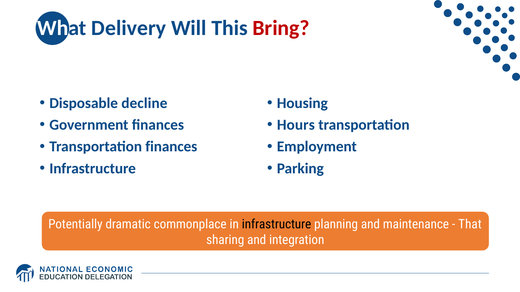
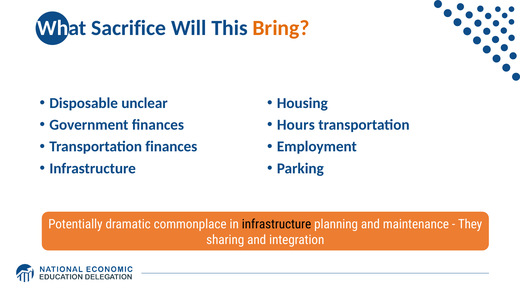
Delivery: Delivery -> Sacrifice (129, 28)
Bring colour: red -> orange (281, 28)
decline: decline -> unclear (145, 103)
That: That -> They (470, 225)
